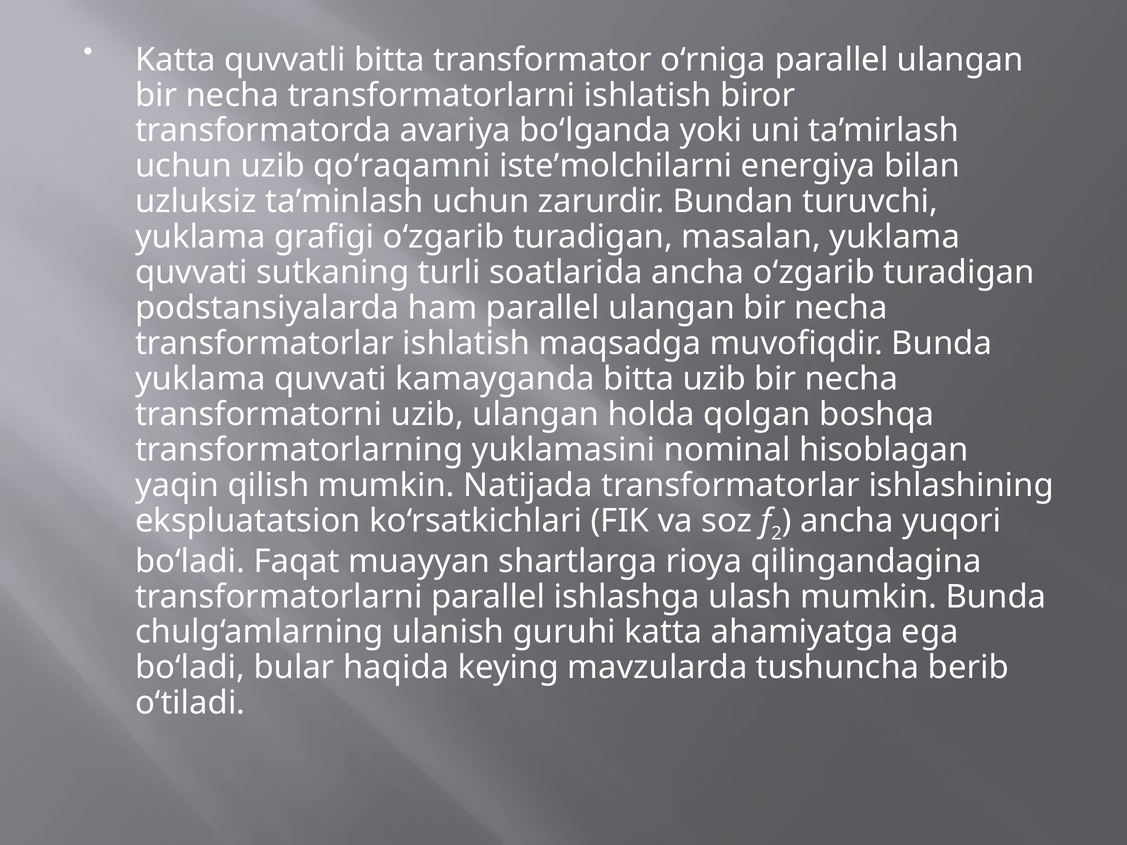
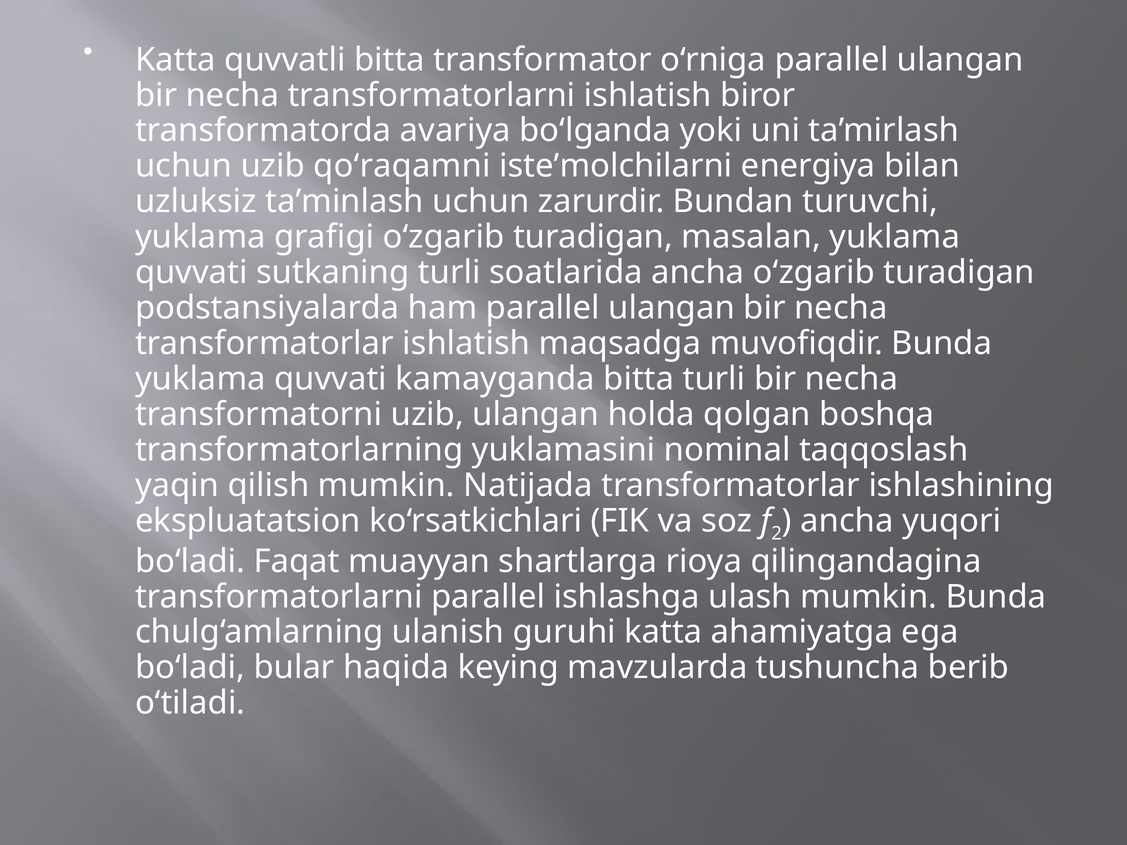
bitta uzib: uzib -> turli (714, 379)
hisoblagan: hisoblagan -> taqqoslash (884, 450)
